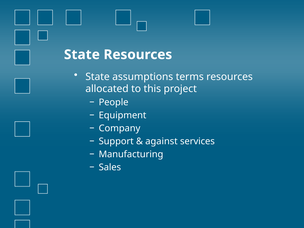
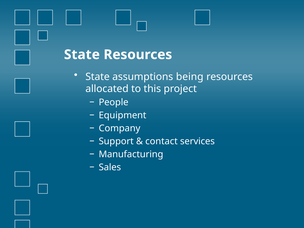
terms: terms -> being (190, 77)
against: against -> contact (161, 141)
